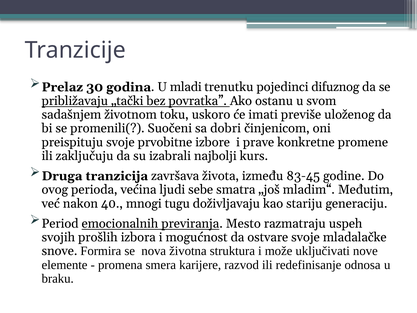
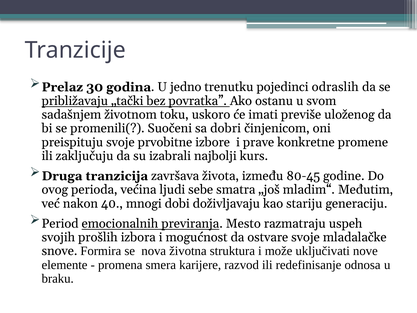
mladi: mladi -> jedno (186, 87)
difuznog: difuznog -> odraslih (335, 87)
83-45: 83-45 -> 80-45 (303, 176)
tugu: tugu -> dobi (177, 203)
